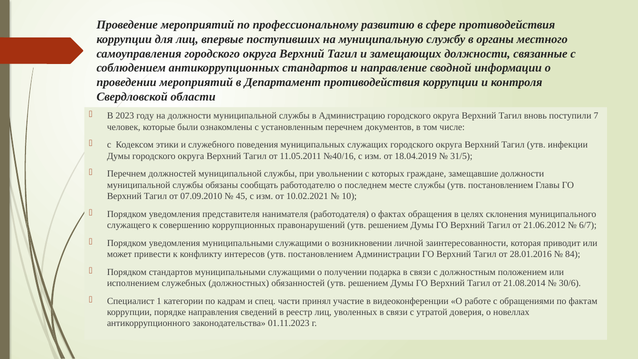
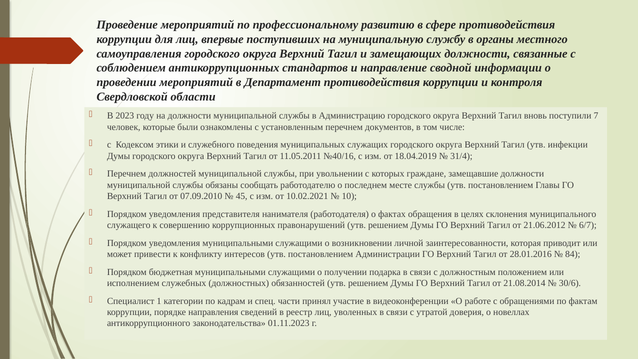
31/5: 31/5 -> 31/4 (461, 156)
Порядком стандартов: стандартов -> бюджетная (171, 272)
